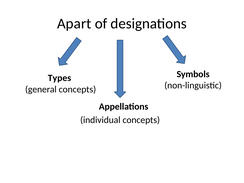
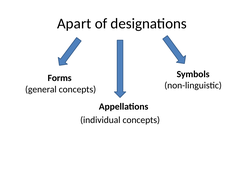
Types: Types -> Forms (60, 78)
